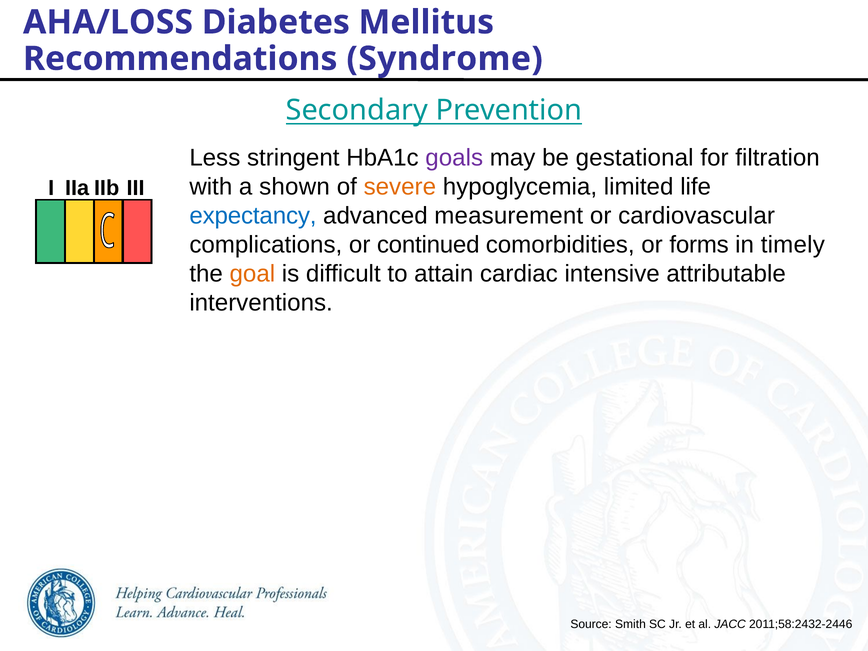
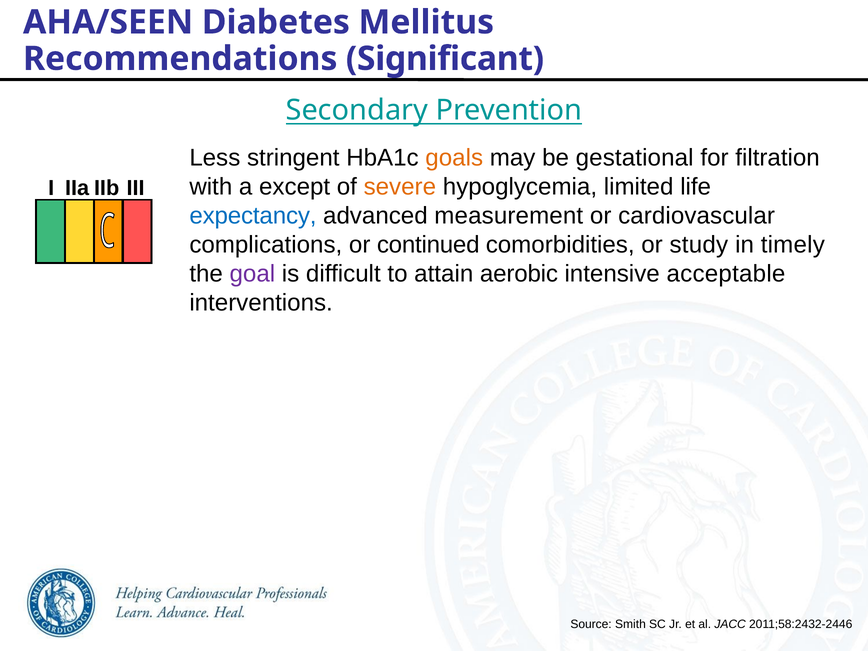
AHA/LOSS: AHA/LOSS -> AHA/SEEN (108, 22)
Syndrome: Syndrome -> Significant (445, 59)
goals colour: purple -> orange (454, 158)
shown: shown -> except (295, 187)
forms: forms -> study (699, 245)
goal colour: orange -> purple (252, 274)
cardiac: cardiac -> aerobic (519, 274)
attributable: attributable -> acceptable (726, 274)
